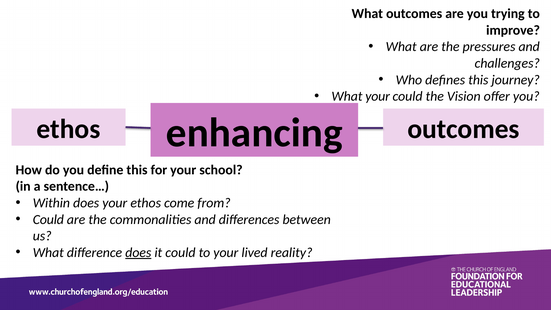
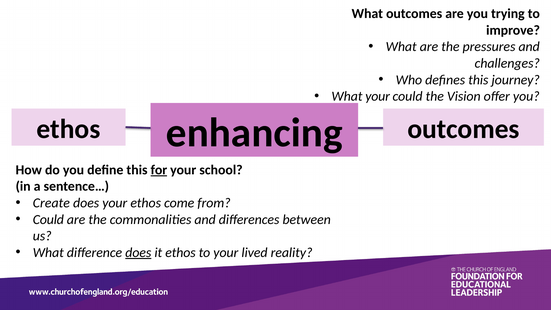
for underline: none -> present (159, 170)
Within: Within -> Create (51, 203)
it could: could -> ethos (180, 252)
